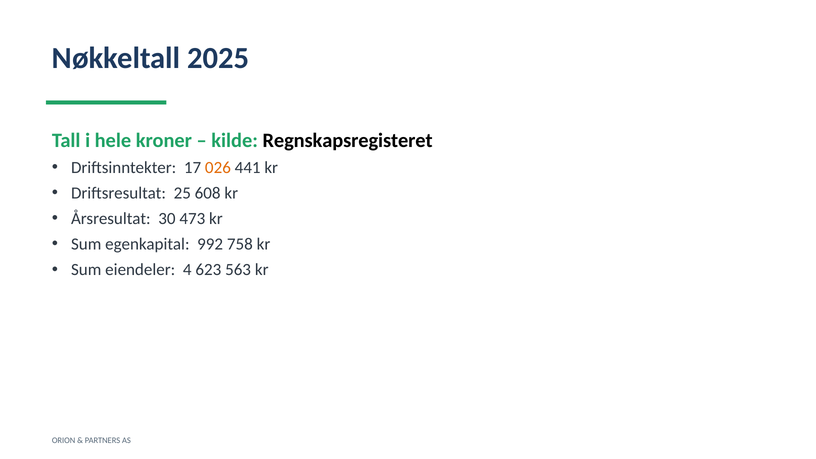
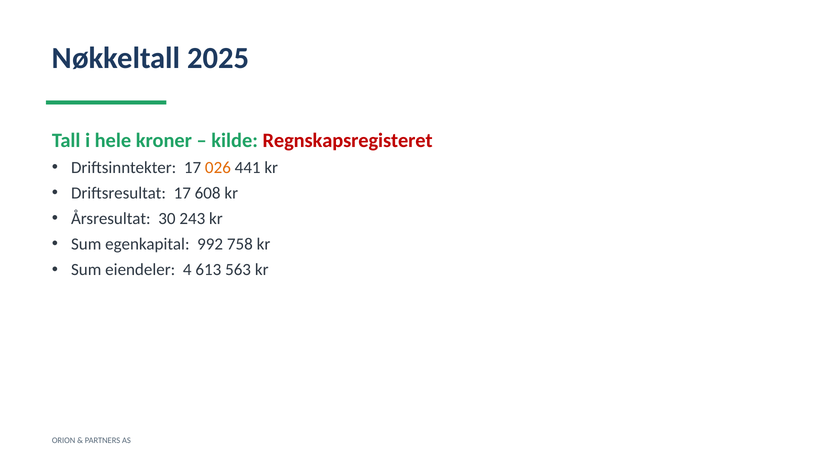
Regnskapsregisteret colour: black -> red (348, 140)
Driftsresultat 25: 25 -> 17 (182, 193)
473: 473 -> 243 (192, 219)
623: 623 -> 613 (208, 270)
